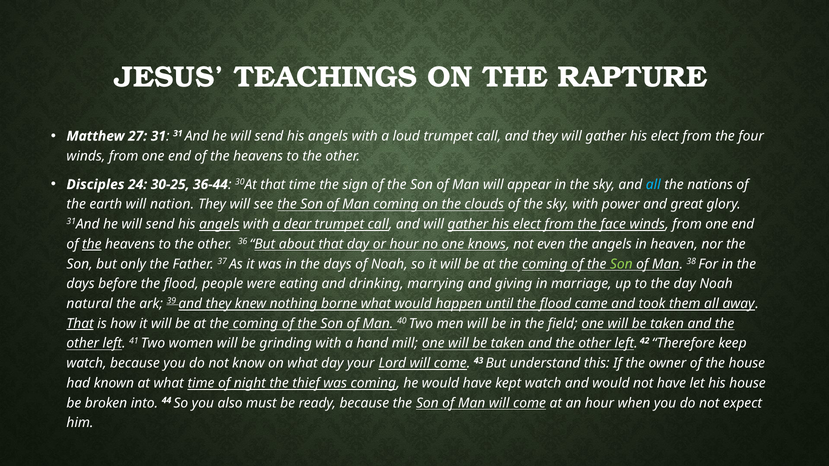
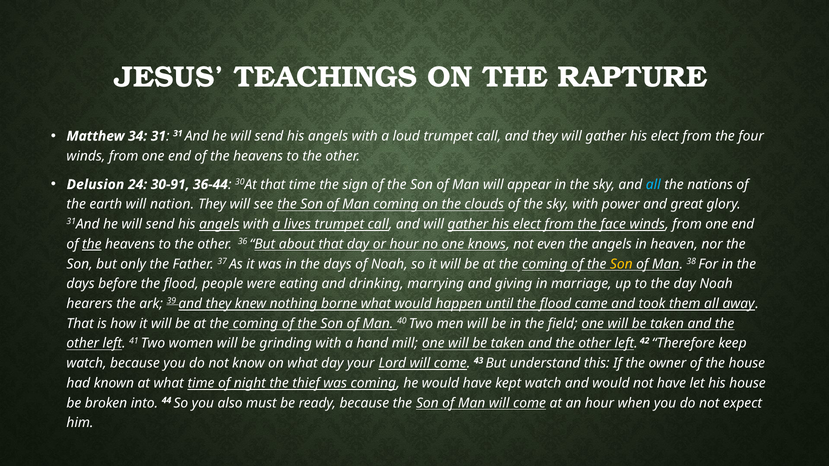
27: 27 -> 34 (138, 136)
Disciples: Disciples -> Delusion (95, 185)
30-25: 30-25 -> 30-91 (170, 185)
dear: dear -> lives (297, 224)
Son colour: light green -> yellow (621, 264)
natural: natural -> hearers (90, 304)
That underline: present -> none (80, 324)
